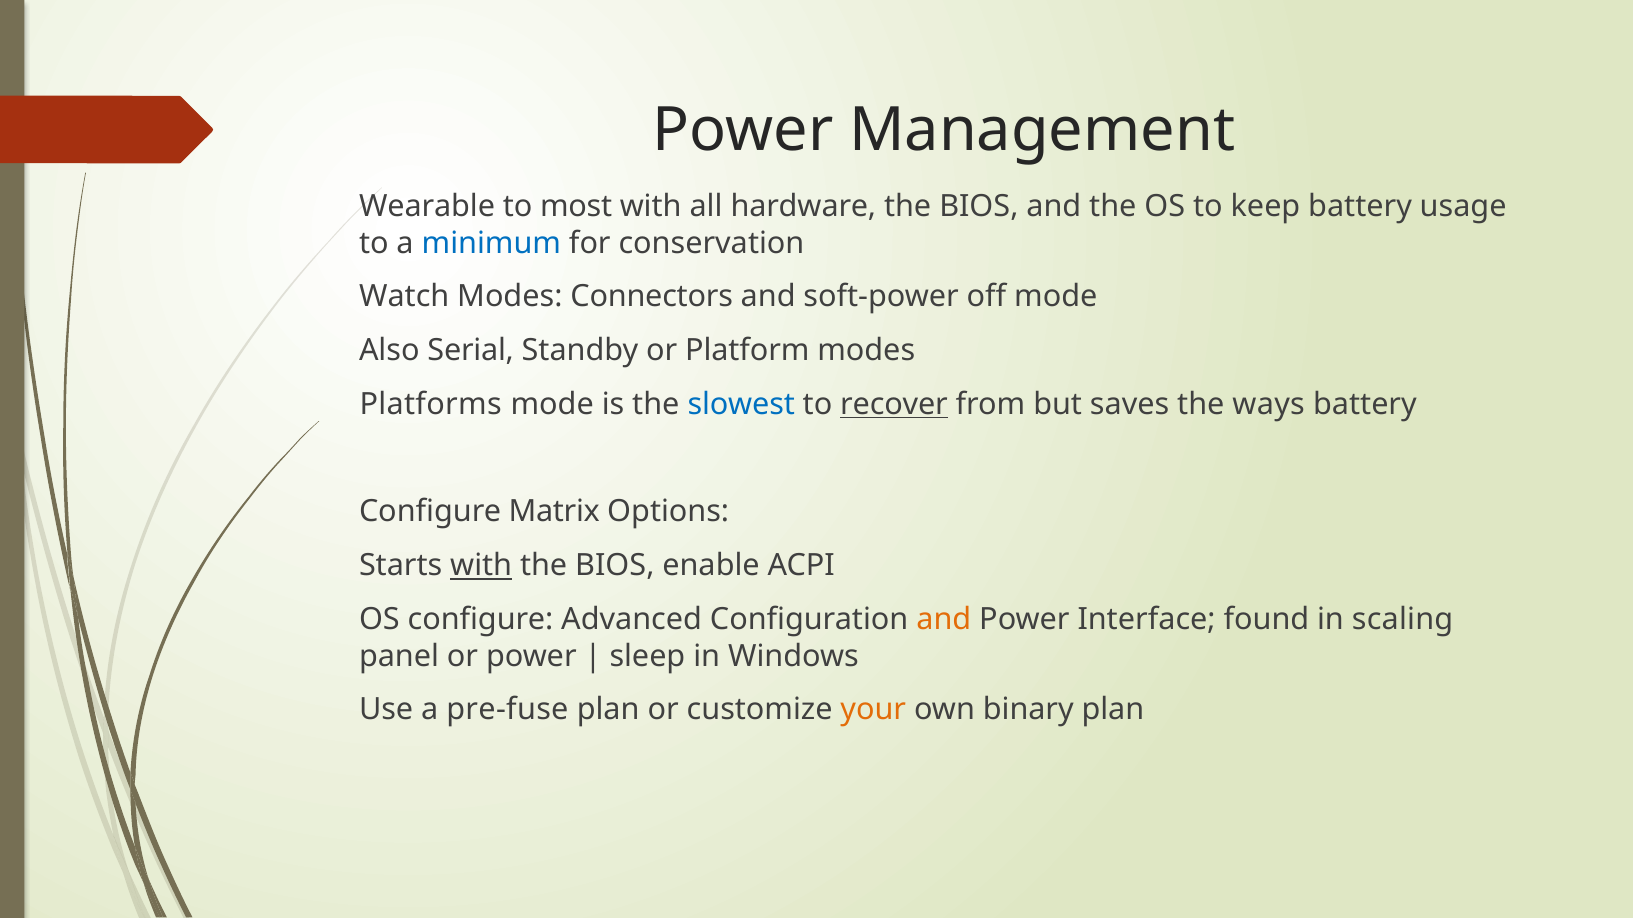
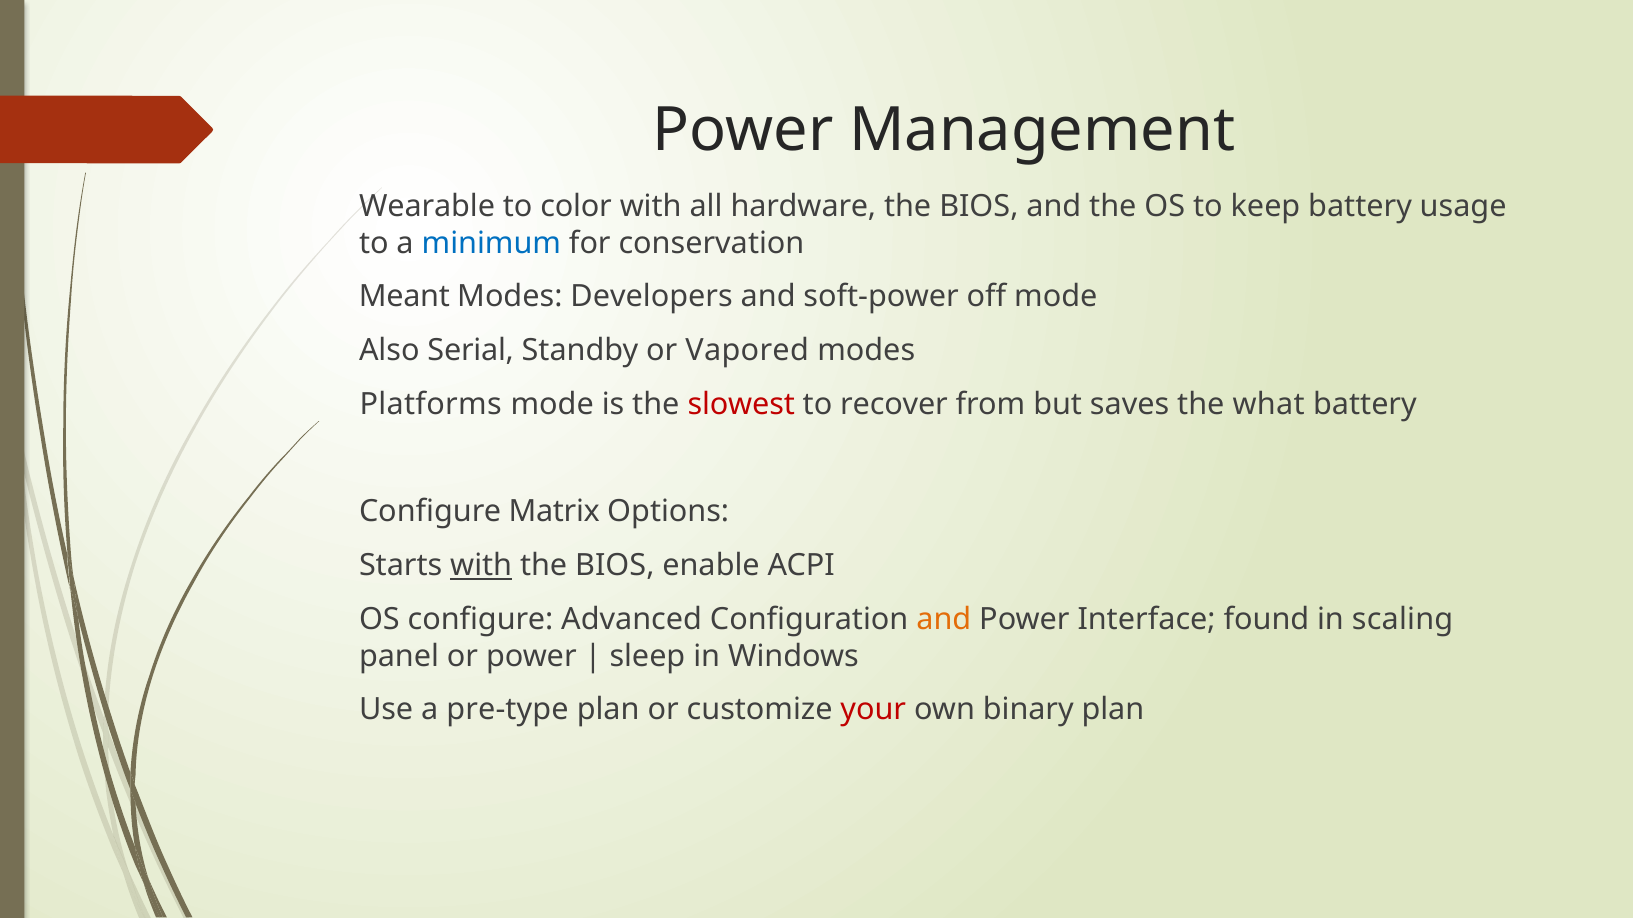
most: most -> color (576, 206)
Watch: Watch -> Meant (404, 297)
Connectors: Connectors -> Developers (652, 297)
Platform: Platform -> Vapored (747, 351)
slowest colour: blue -> red (741, 405)
recover underline: present -> none (894, 405)
ways: ways -> what (1269, 405)
pre-fuse: pre-fuse -> pre-type (508, 710)
your colour: orange -> red (873, 710)
